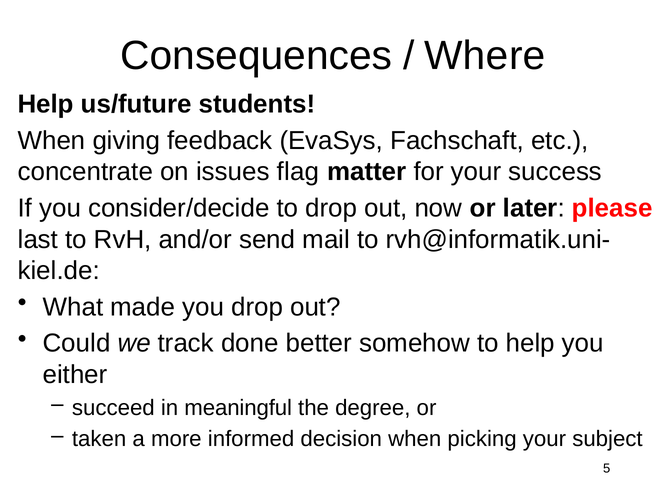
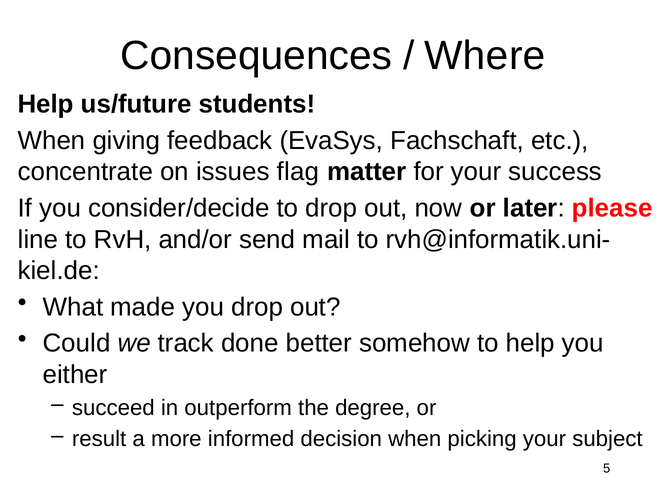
last: last -> line (38, 239)
meaningful: meaningful -> outperform (238, 407)
taken: taken -> result (99, 438)
